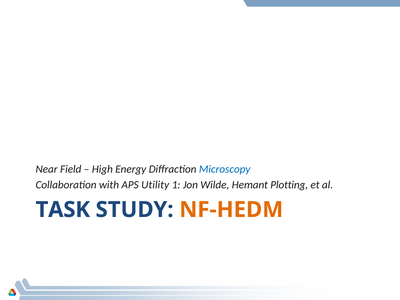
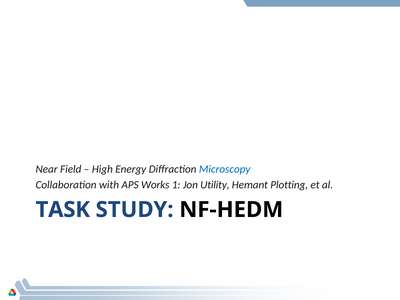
Utility: Utility -> Works (155, 185)
Wilde: Wilde -> Utility (215, 185)
NF-HEDM colour: orange -> black (231, 210)
